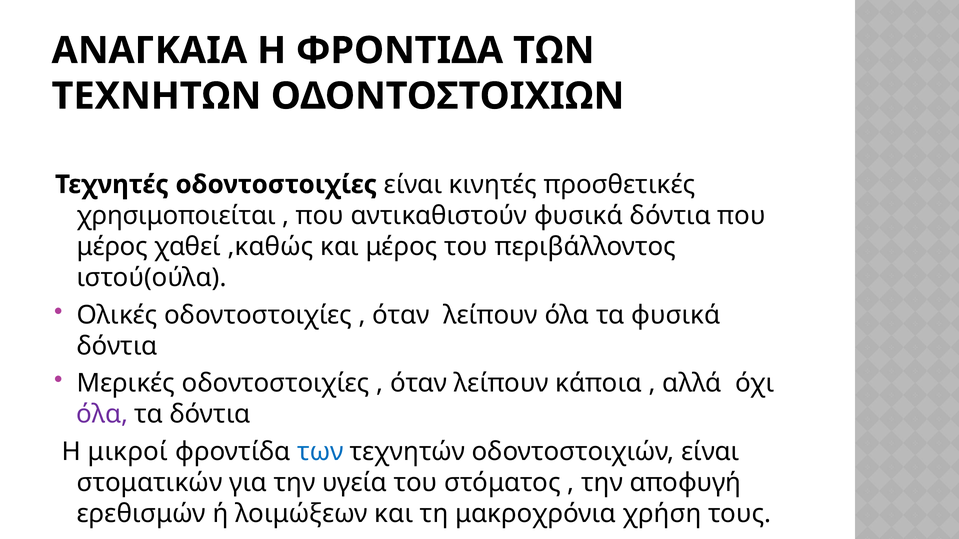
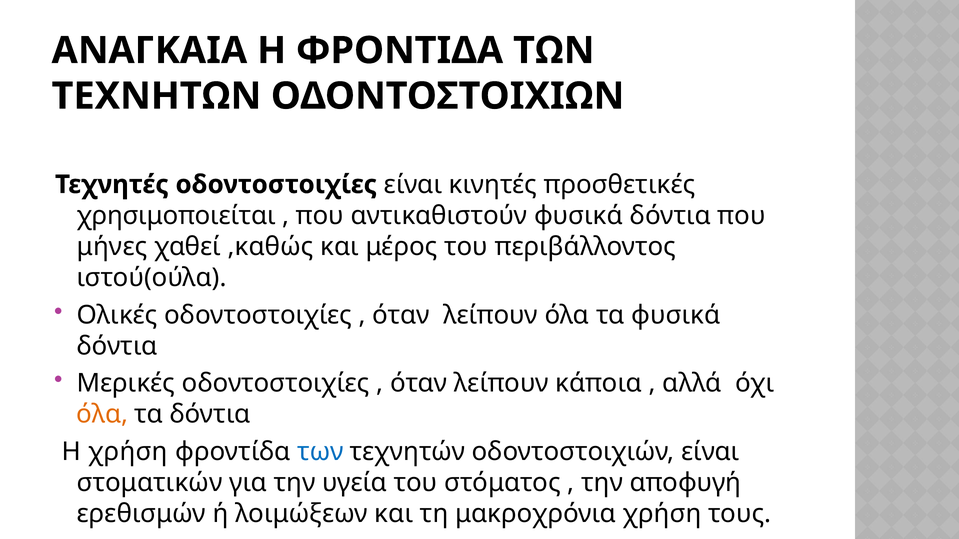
μέρος: μέρος -> μήνες (112, 247)
όλα colour: purple -> orange (102, 415)
Η μικροί: μικροί -> χρήση (128, 452)
